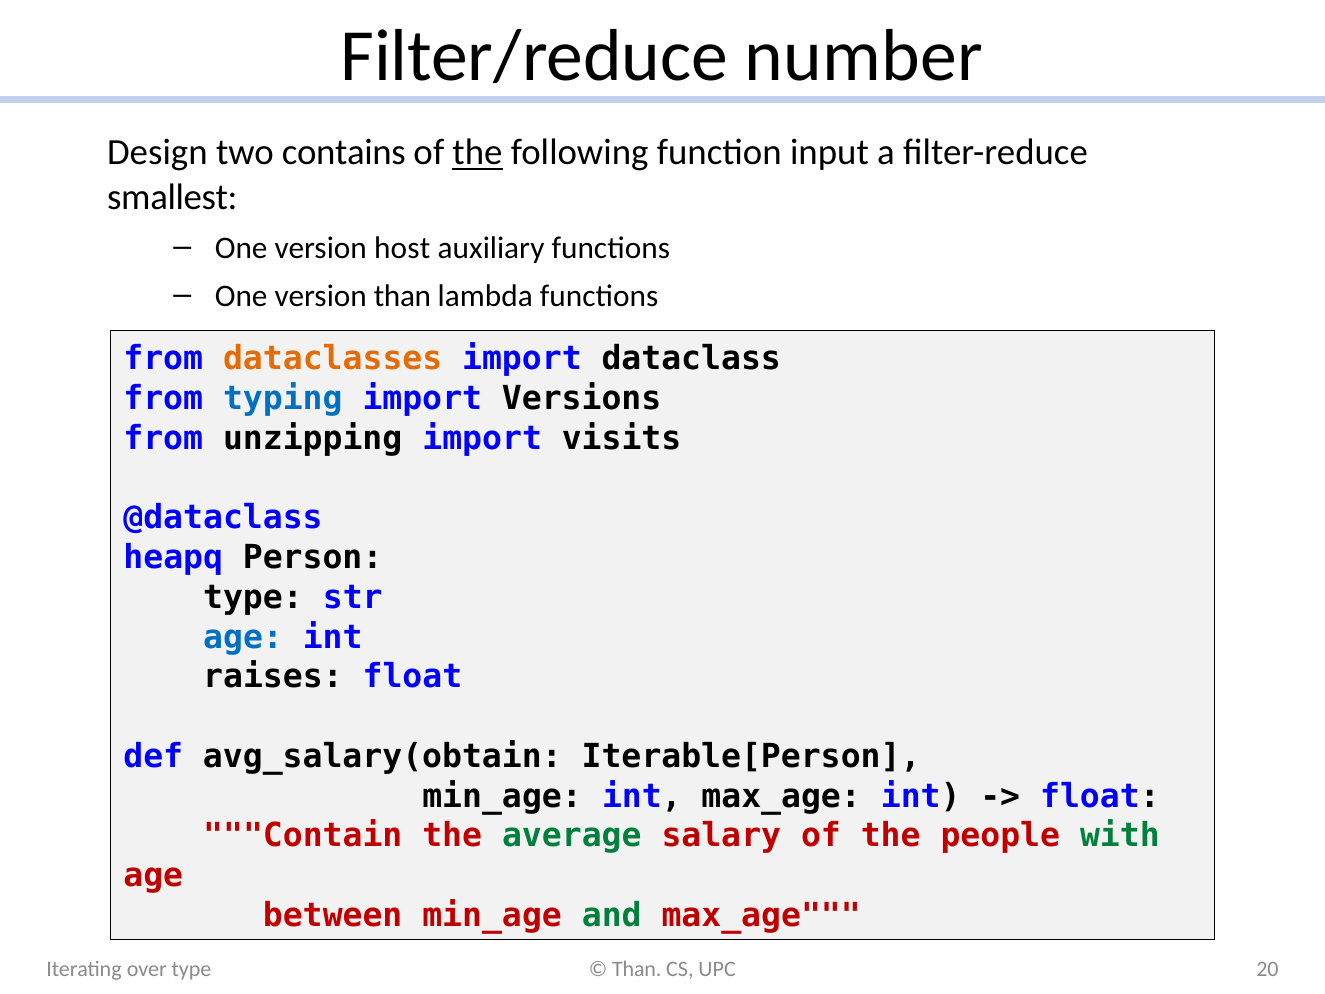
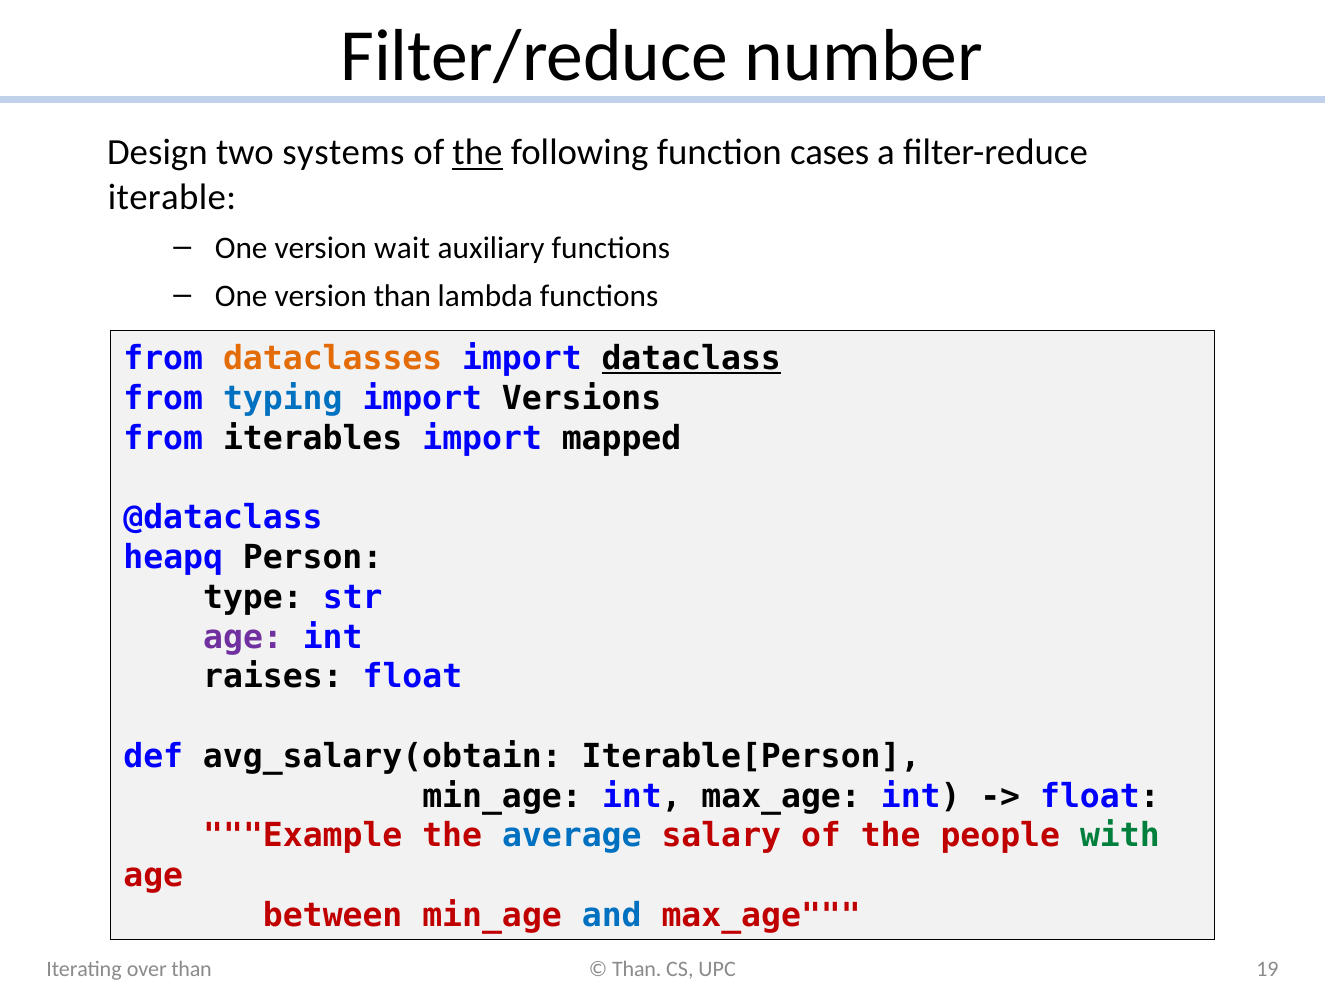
contains: contains -> systems (343, 153)
input: input -> cases (830, 153)
smallest: smallest -> iterable (172, 197)
host: host -> wait (402, 248)
dataclass underline: none -> present (691, 359)
unzipping: unzipping -> iterables (313, 438)
visits: visits -> mapped (622, 438)
age colour: blue -> purple (243, 637)
Contain: Contain -> Example (303, 836)
average colour: green -> blue (572, 836)
and colour: green -> blue (612, 915)
20: 20 -> 19 (1267, 969)
over type: type -> than (192, 969)
